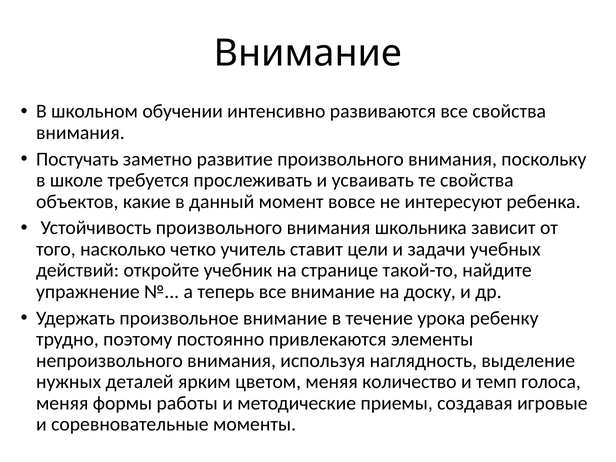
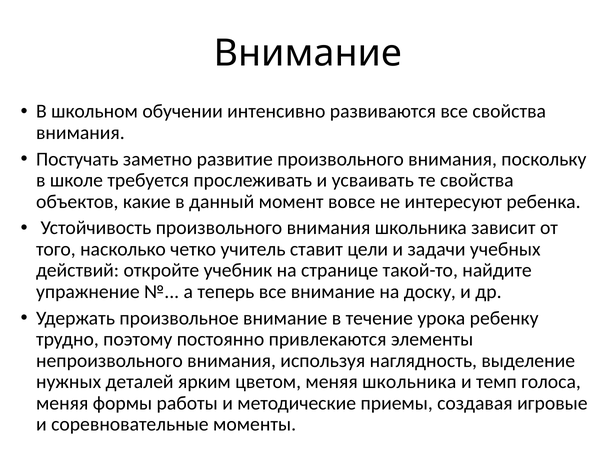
меняя количество: количество -> школьника (409, 382)
